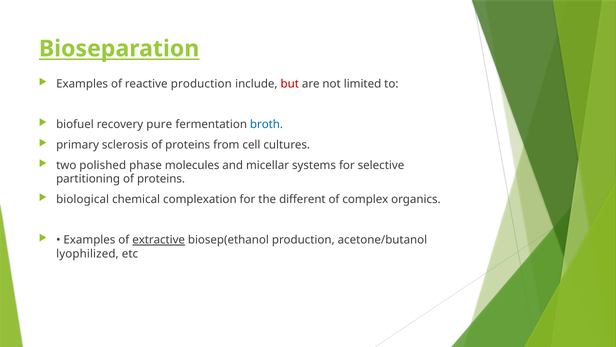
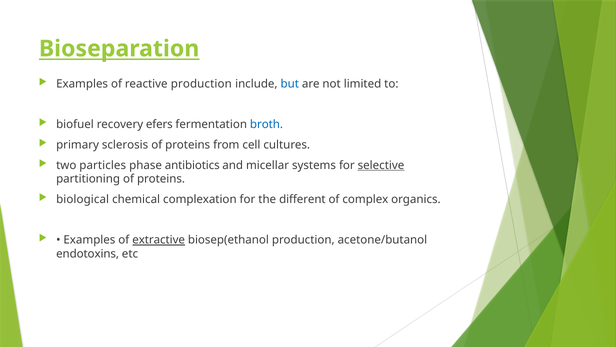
but colour: red -> blue (290, 84)
pure: pure -> efers (159, 124)
polished: polished -> particles (103, 165)
molecules: molecules -> antibiotics (192, 165)
selective underline: none -> present (381, 165)
lyophilized: lyophilized -> endotoxins (88, 254)
